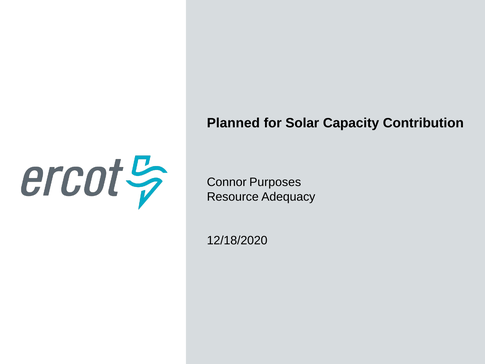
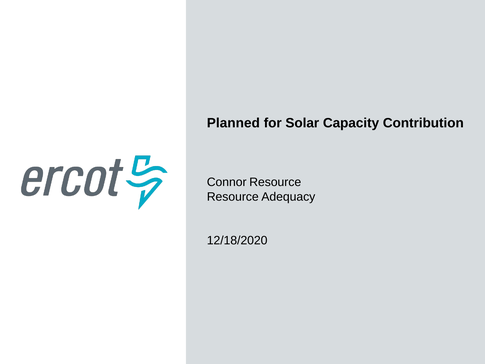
Connor Purposes: Purposes -> Resource (275, 182)
